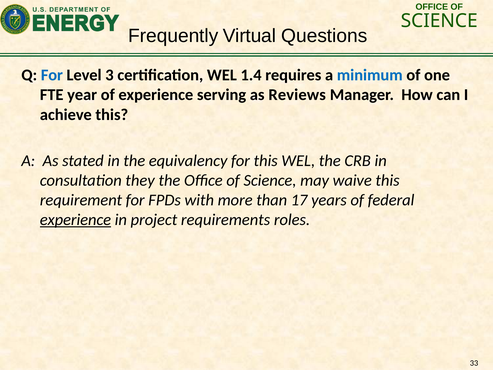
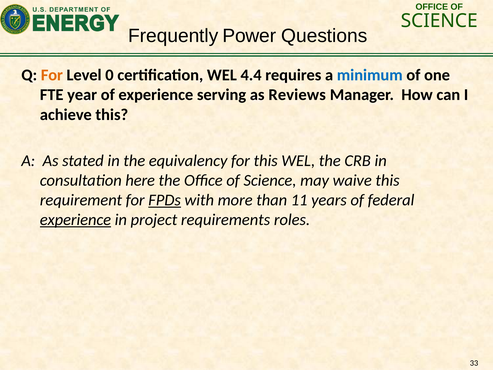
Virtual: Virtual -> Power (249, 36)
For colour: blue -> orange (52, 75)
3: 3 -> 0 (109, 75)
1.4: 1.4 -> 4.4 (251, 75)
they: they -> here (140, 180)
FPDs underline: none -> present (165, 200)
17: 17 -> 11 (299, 200)
